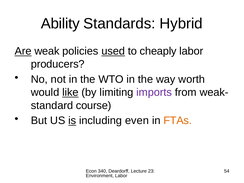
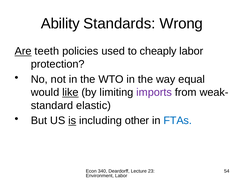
Hybrid: Hybrid -> Wrong (181, 24)
weak: weak -> teeth (47, 51)
used underline: present -> none (113, 51)
producers: producers -> protection (58, 64)
worth: worth -> equal (192, 79)
course: course -> elastic (94, 105)
even: even -> other (137, 121)
FTAs colour: orange -> blue (178, 121)
